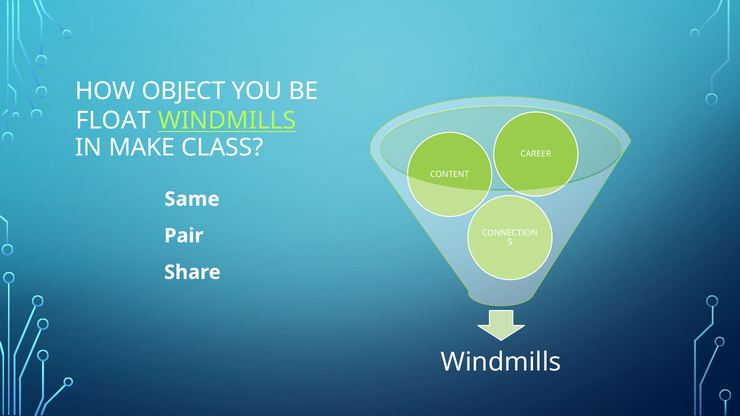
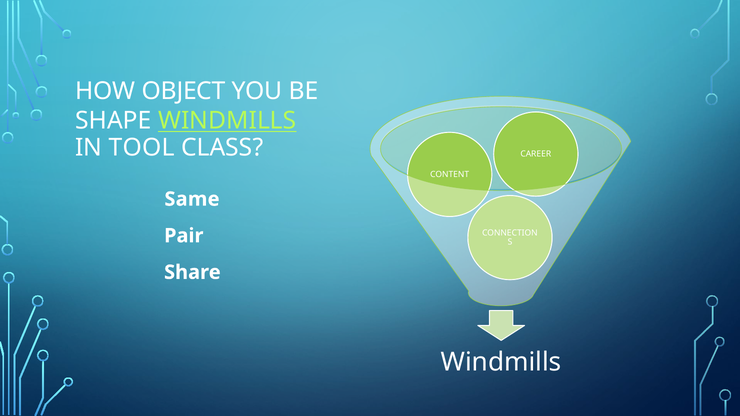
FLOAT: FLOAT -> SHAPE (113, 120)
MAKE: MAKE -> TOOL (142, 148)
